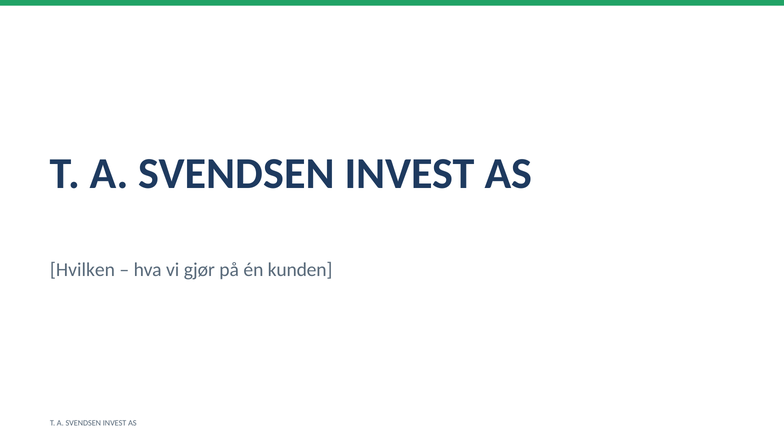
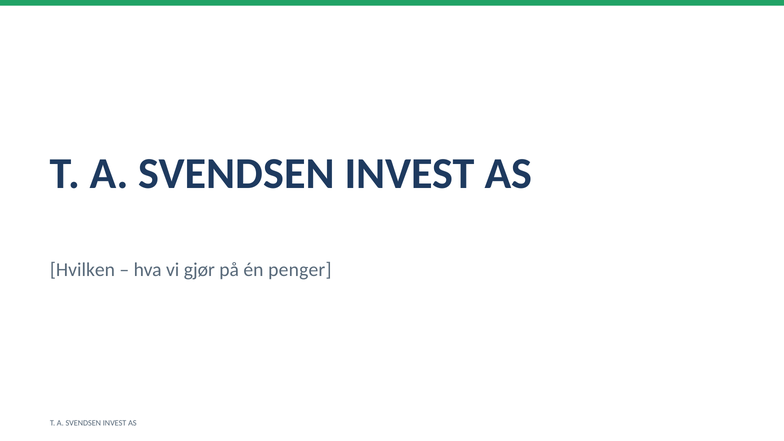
kunden: kunden -> penger (300, 270)
